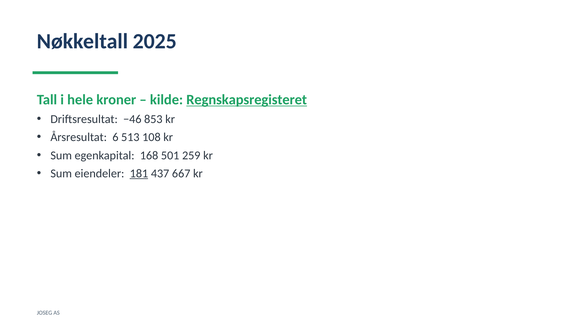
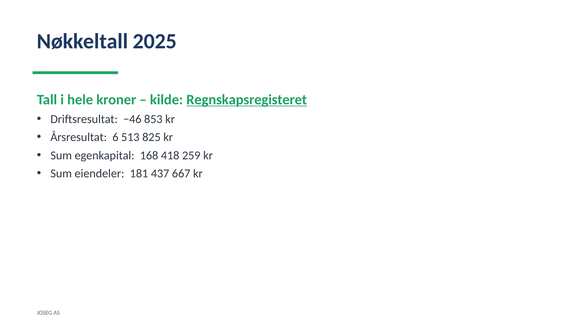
108: 108 -> 825 (151, 137)
501: 501 -> 418 (170, 155)
181 underline: present -> none (139, 173)
